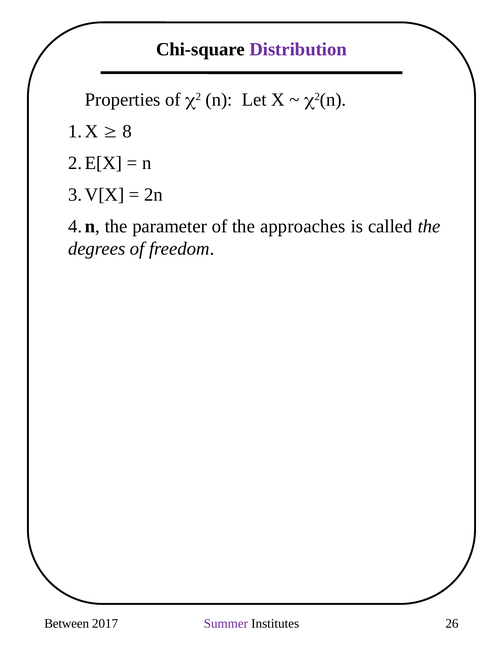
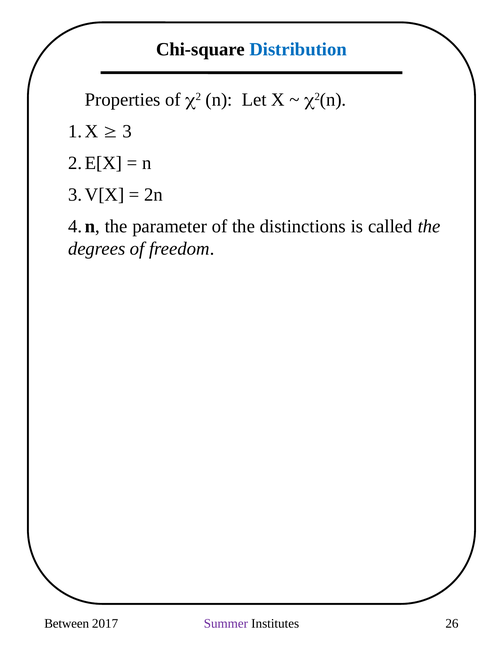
Distribution colour: purple -> blue (298, 49)
8: 8 -> 3 (127, 131)
approaches: approaches -> distinctions (303, 226)
